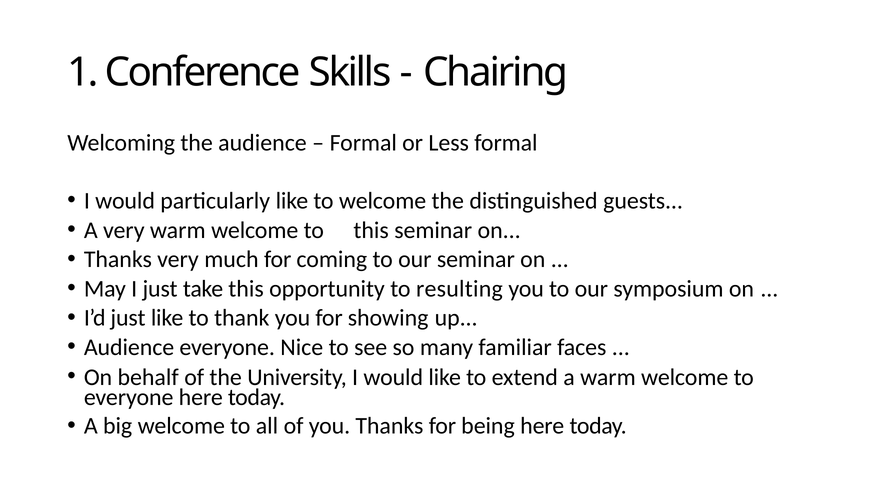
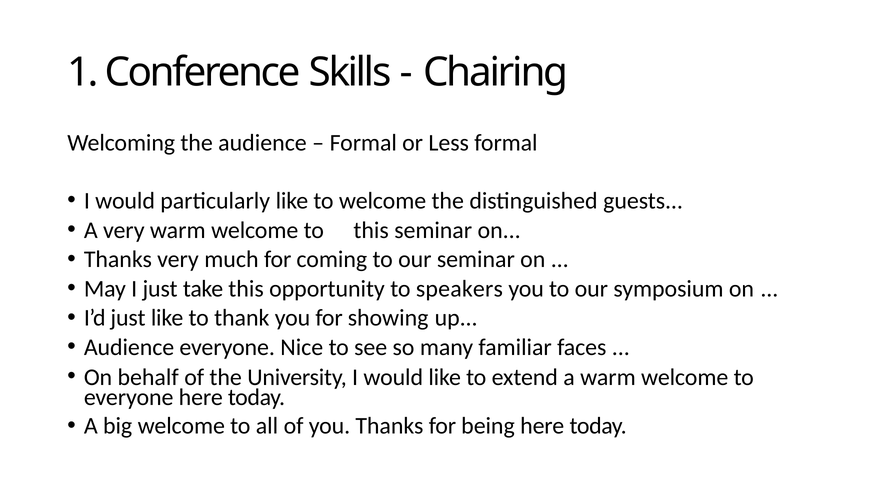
resulting: resulting -> speakers (459, 289)
